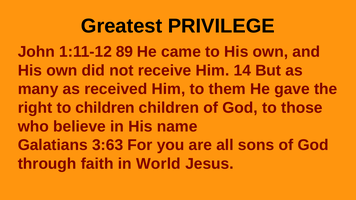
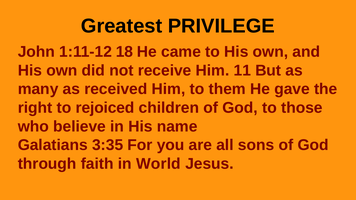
89: 89 -> 18 (125, 52)
14: 14 -> 11 (242, 71)
to children: children -> rejoiced (105, 108)
3:63: 3:63 -> 3:35 (108, 145)
